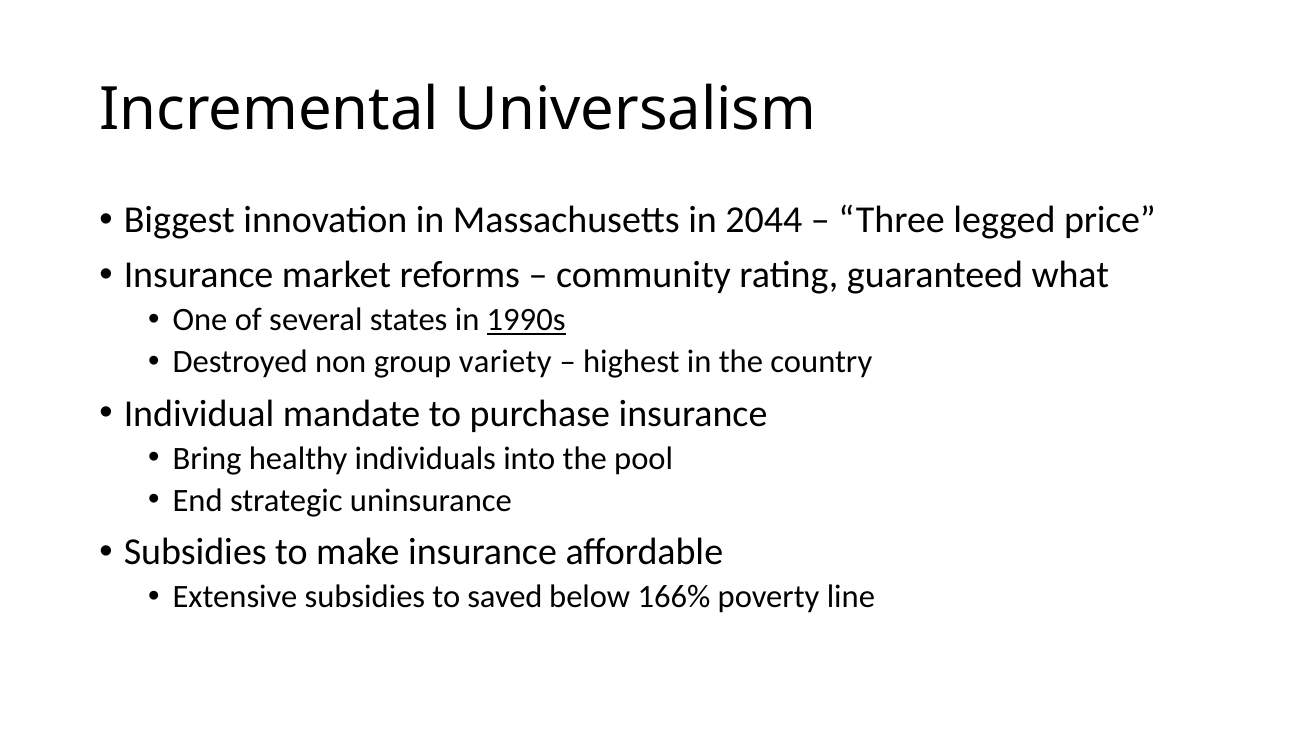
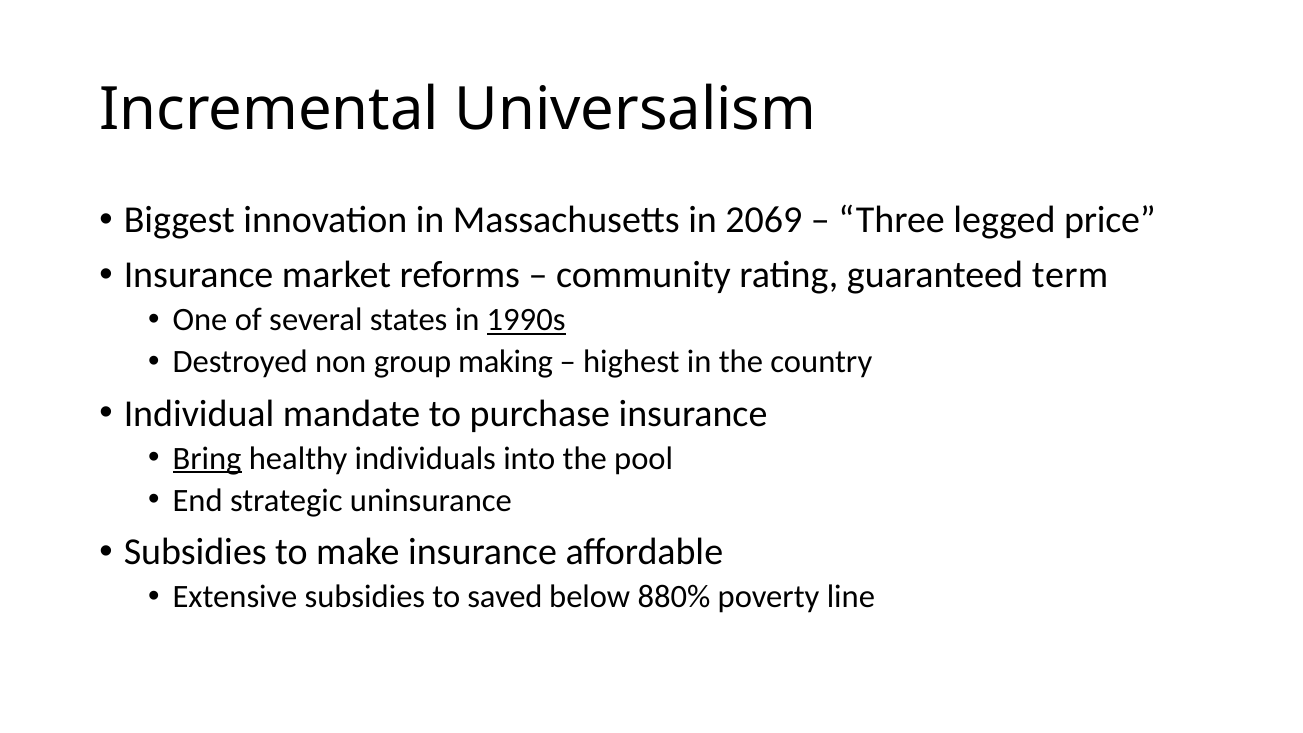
2044: 2044 -> 2069 (764, 220)
what: what -> term (1070, 275)
variety: variety -> making (506, 362)
Bring underline: none -> present (207, 458)
166%: 166% -> 880% (674, 597)
